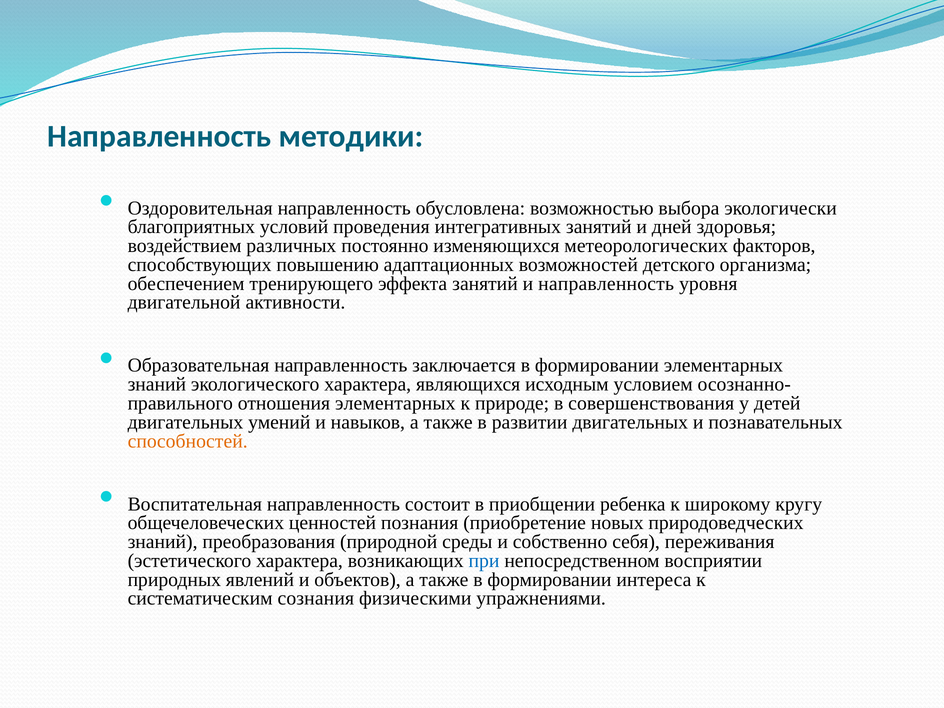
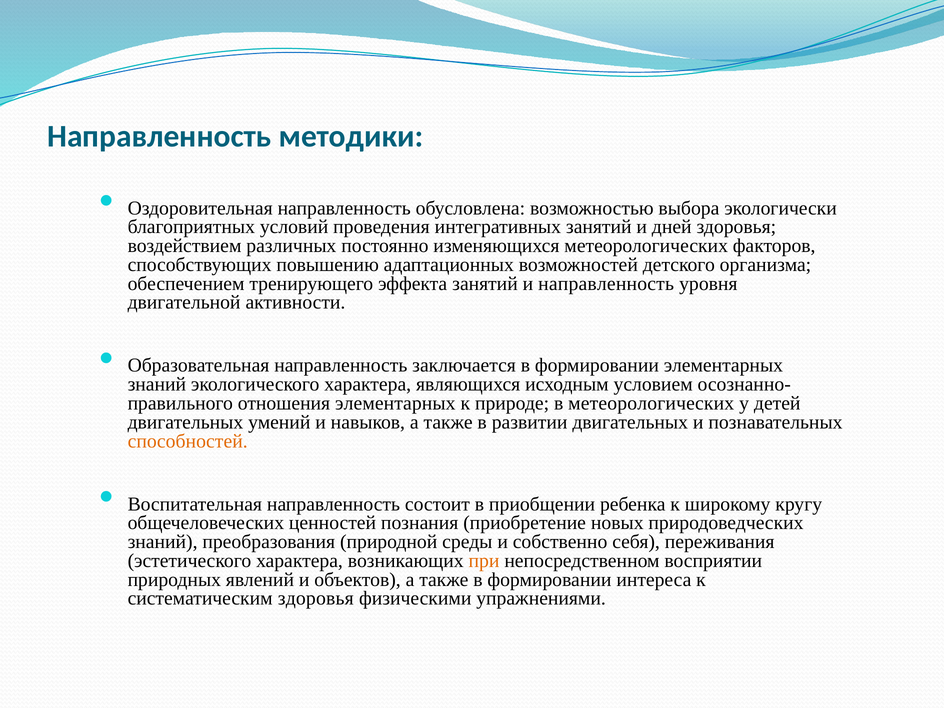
в совершенствования: совершенствования -> метеорологических (651, 403)
при colour: blue -> orange (484, 561)
систематическим сознания: сознания -> здоровья (316, 598)
